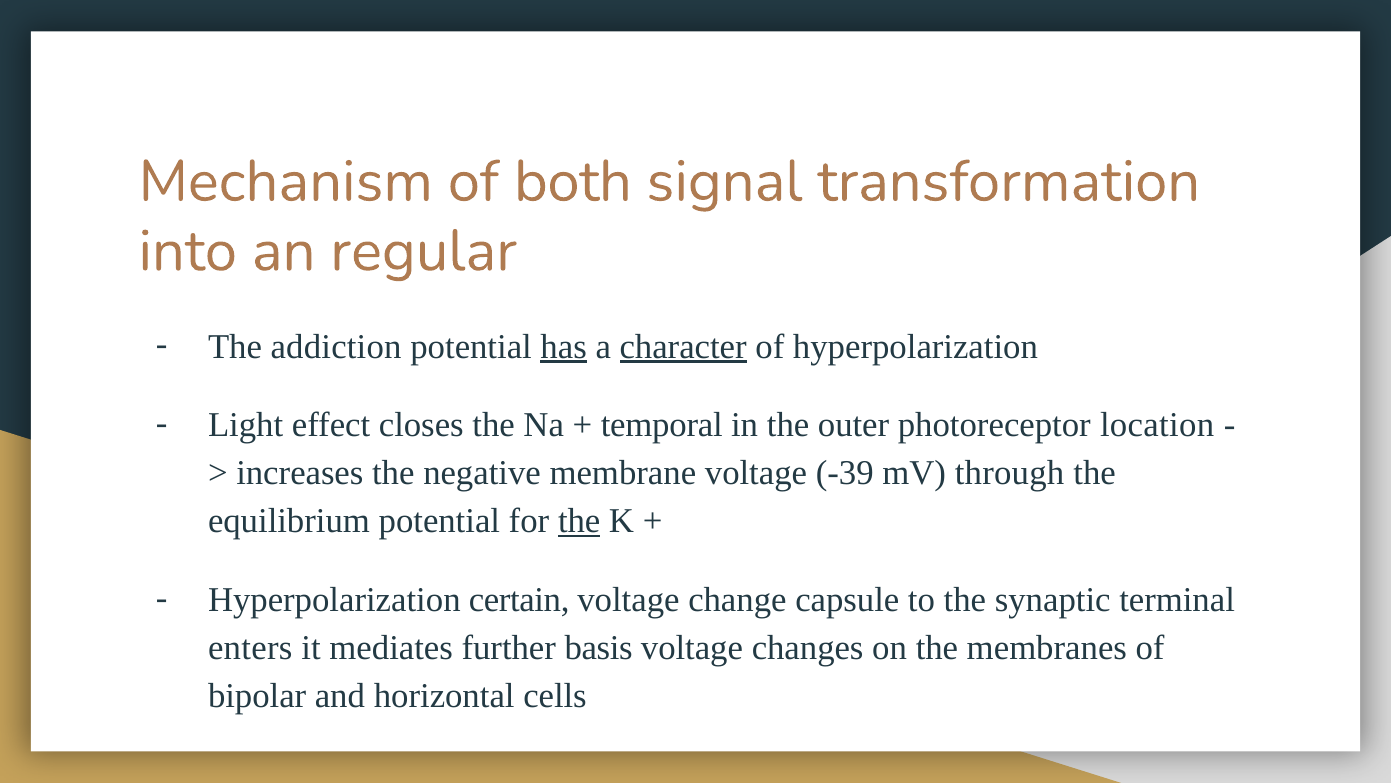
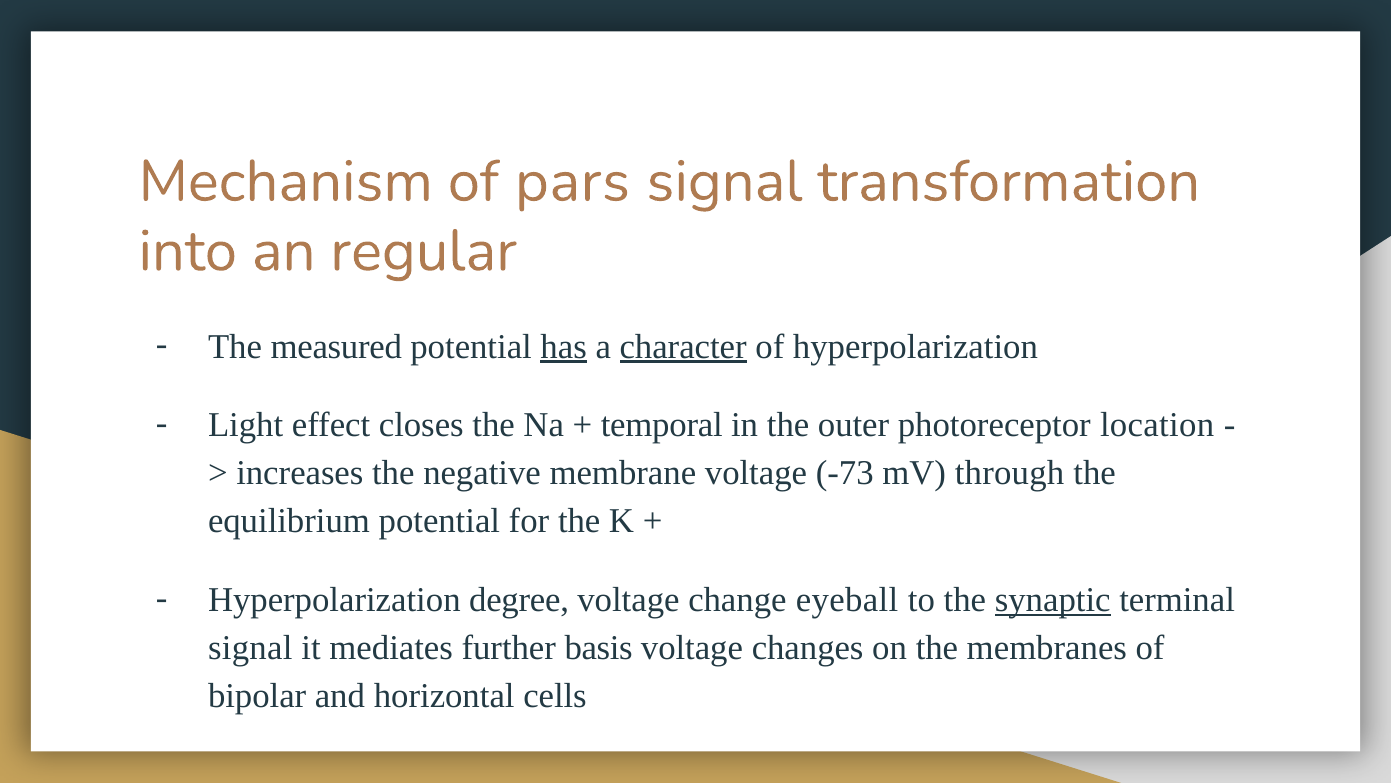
both: both -> pars (573, 181)
addiction: addiction -> measured (336, 346)
-39: -39 -> -73 (845, 473)
the underline: present -> none (579, 521)
certain: certain -> degree (519, 600)
capsule: capsule -> eyeball (847, 600)
synaptic underline: none -> present (1053, 600)
enters: enters -> signal (250, 648)
